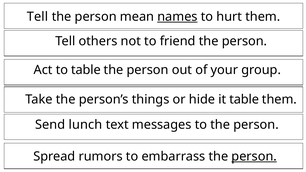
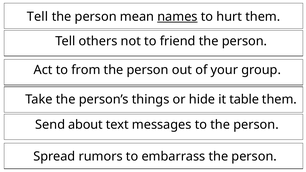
to table: table -> from (86, 70)
lunch: lunch -> about (86, 125)
person underline: present -> none (254, 157)
